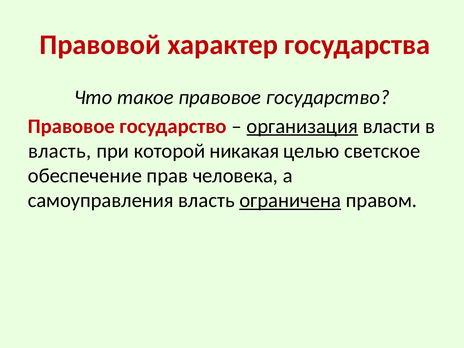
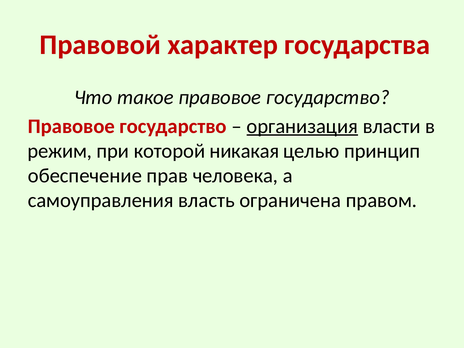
власть: власть -> режим (60, 151)
светское: светское -> принцип (382, 151)
ограничена underline: present -> none (290, 200)
